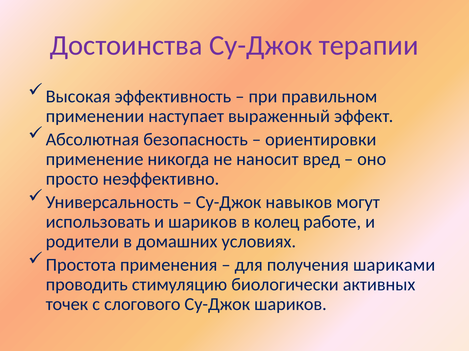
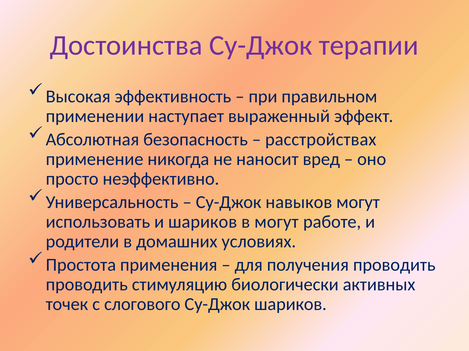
ориентировки: ориентировки -> расстройствах (321, 140)
в колец: колец -> могут (276, 222)
получения шариками: шариками -> проводить (394, 266)
